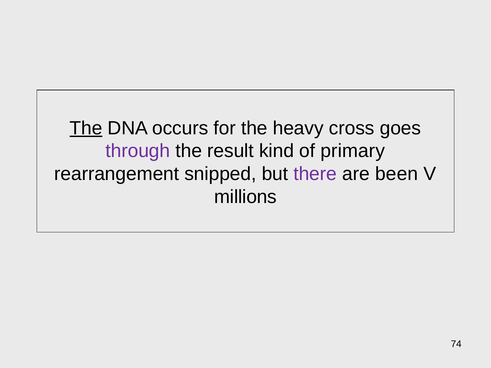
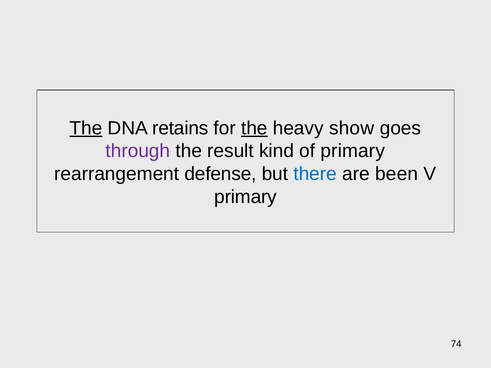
occurs: occurs -> retains (180, 128)
the underline: none -> present (254, 128)
cross: cross -> show (352, 128)
snipped: snipped -> defense (221, 174)
there colour: purple -> blue (315, 174)
millions: millions -> primary (246, 197)
